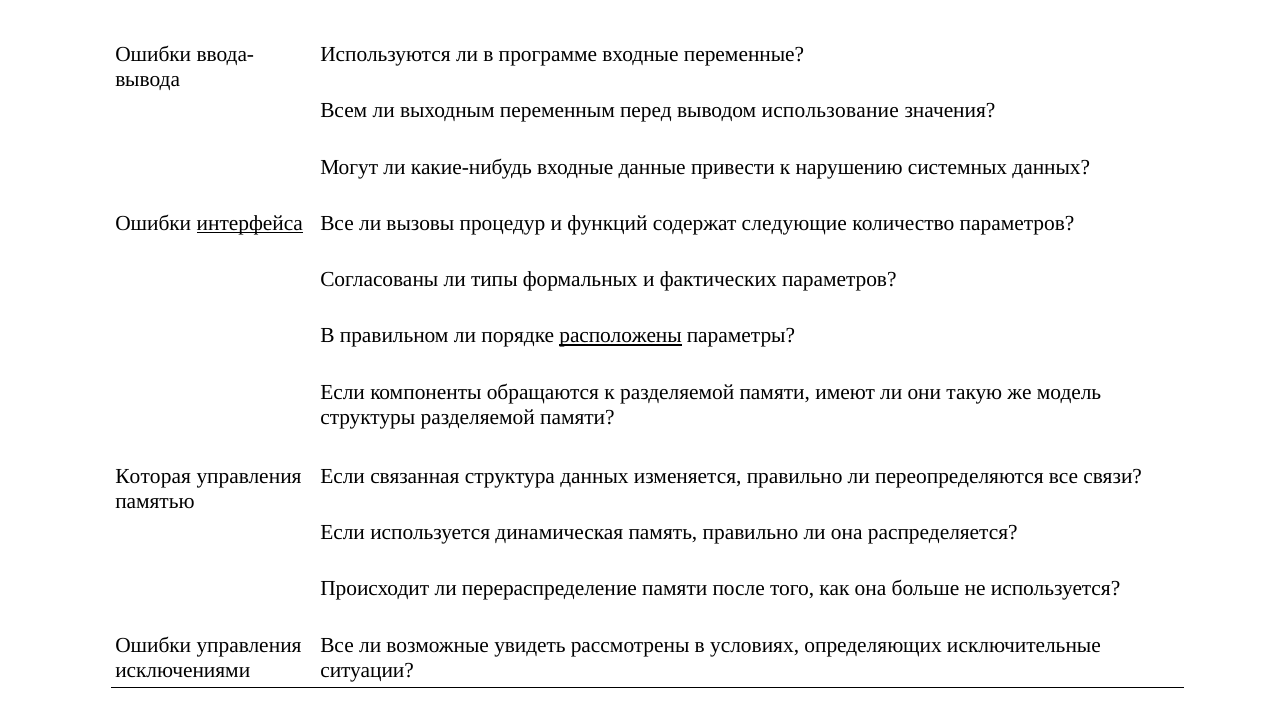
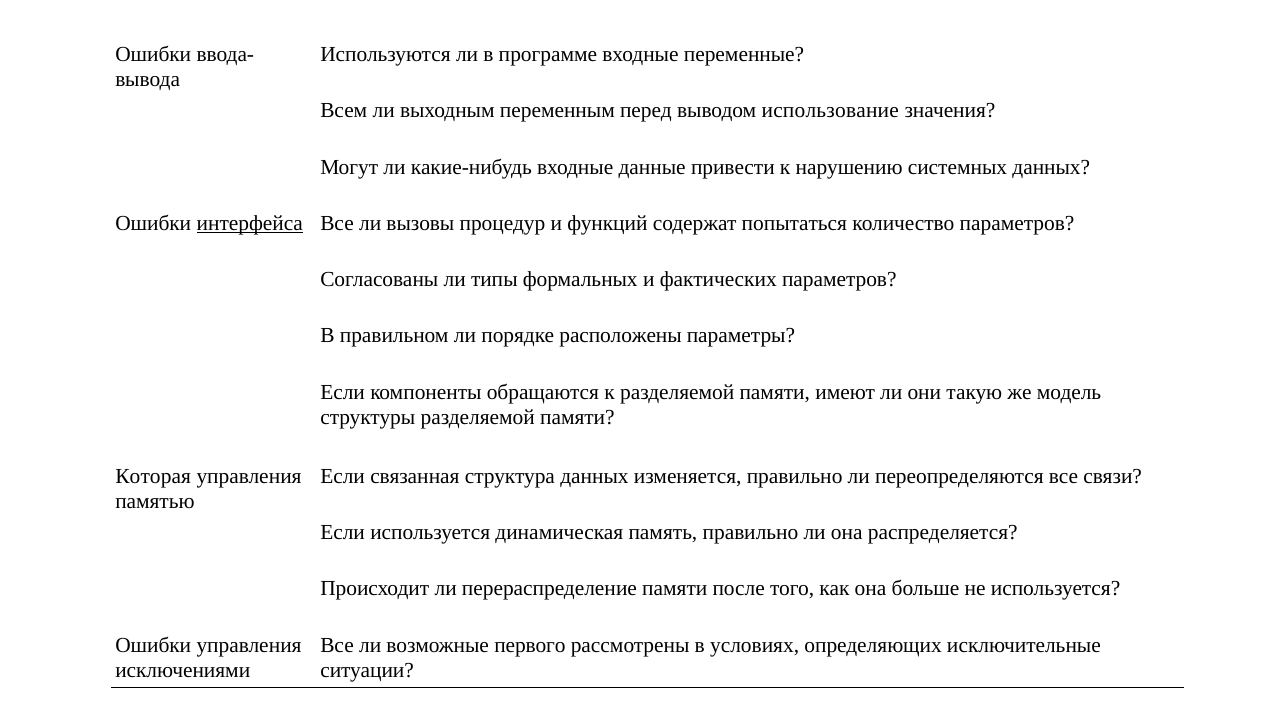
следующие: следующие -> попытаться (794, 223)
расположены underline: present -> none (621, 336)
увидеть: увидеть -> первого (530, 645)
